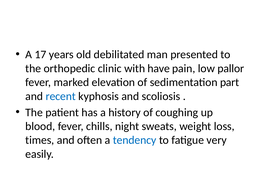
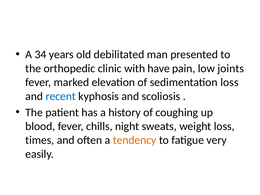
17: 17 -> 34 (40, 55)
pallor: pallor -> joints (231, 68)
sedimentation part: part -> loss (229, 82)
tendency colour: blue -> orange (135, 140)
